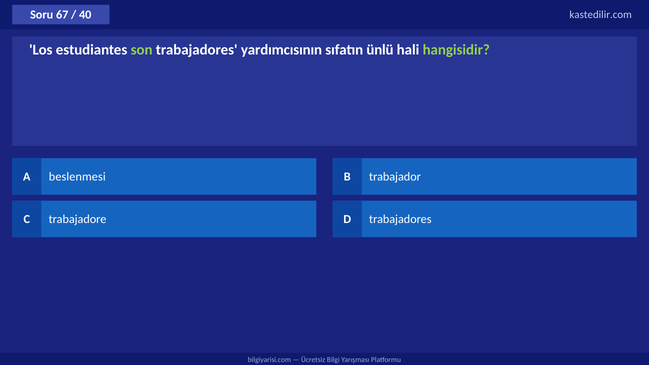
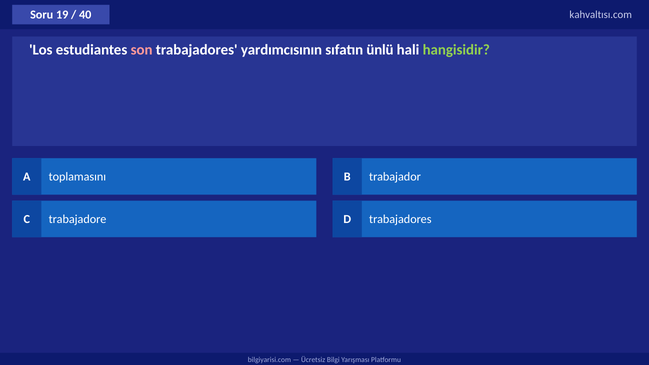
67: 67 -> 19 (62, 15)
kastedilir.com: kastedilir.com -> kahvaltısı.com (601, 15)
son colour: light green -> pink (142, 50)
beslenmesi: beslenmesi -> toplamasını (77, 177)
